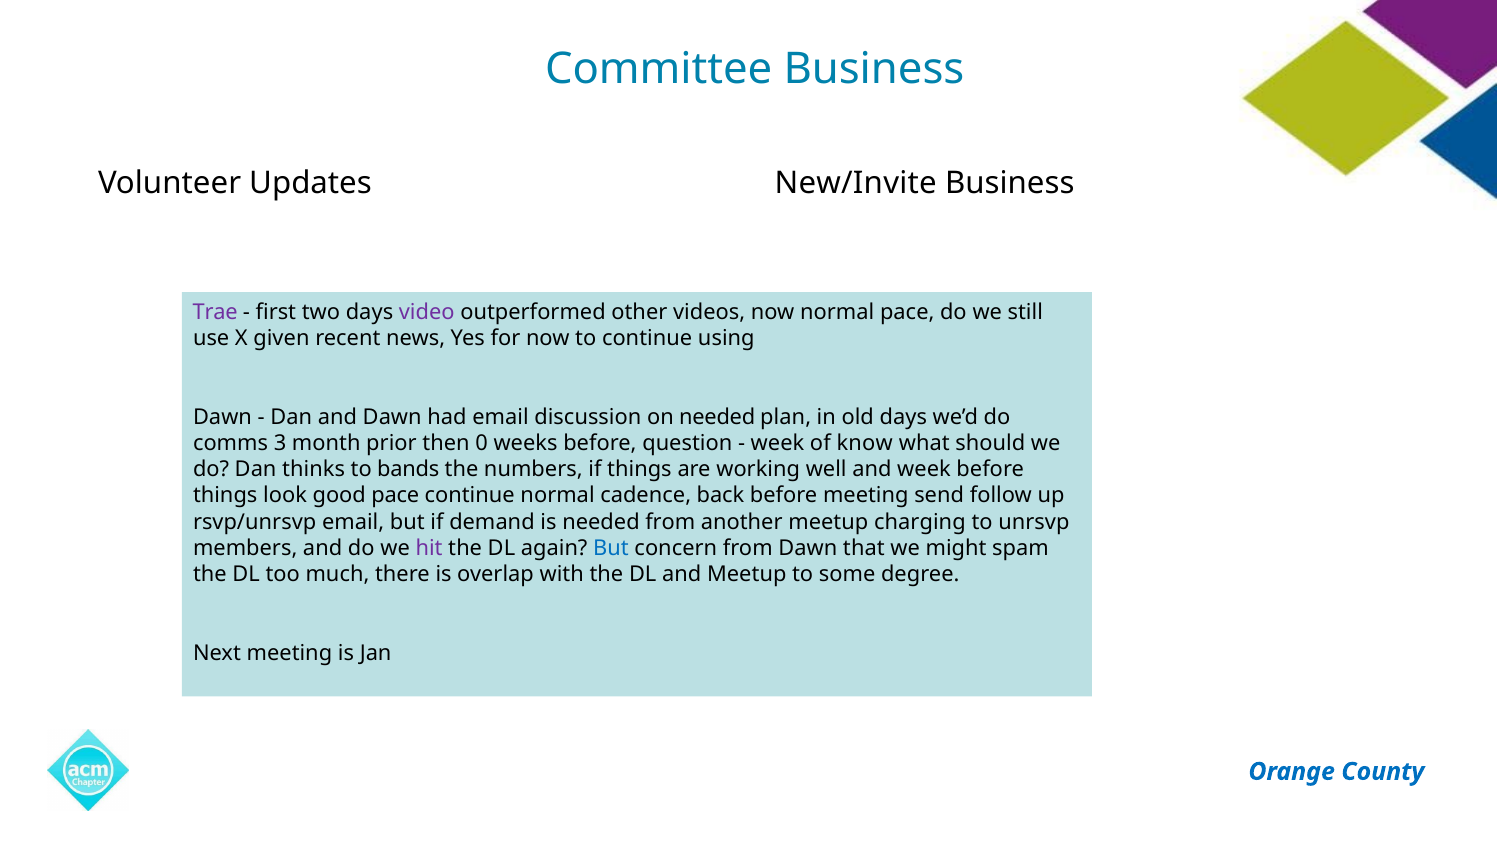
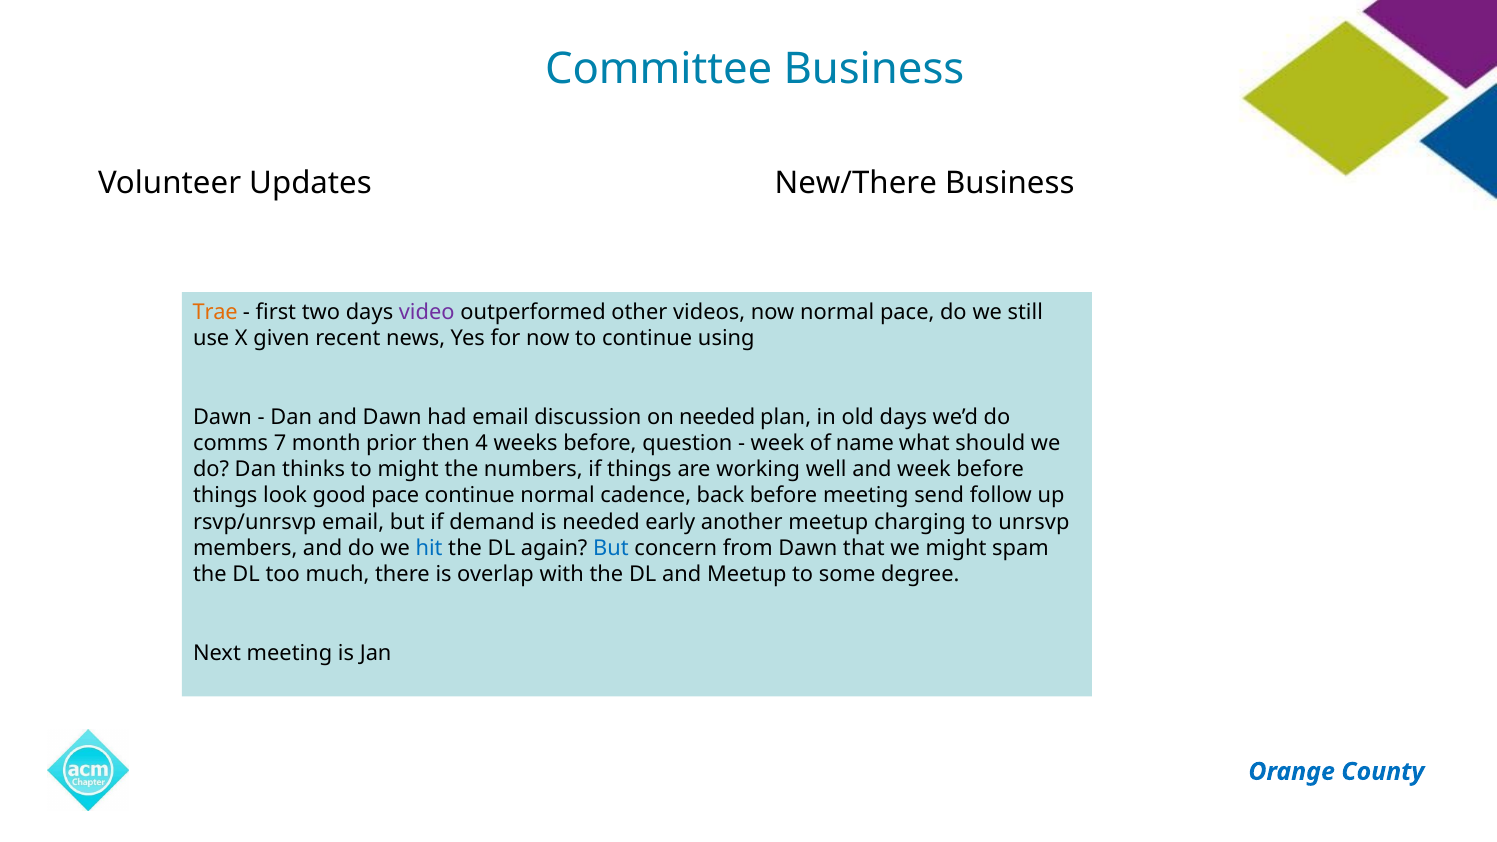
New/Invite: New/Invite -> New/There (856, 184)
Trae colour: purple -> orange (215, 312)
3: 3 -> 7 (280, 443)
0: 0 -> 4 (482, 443)
know: know -> name (865, 443)
to bands: bands -> might (408, 470)
needed from: from -> early (670, 522)
hit colour: purple -> blue (429, 548)
